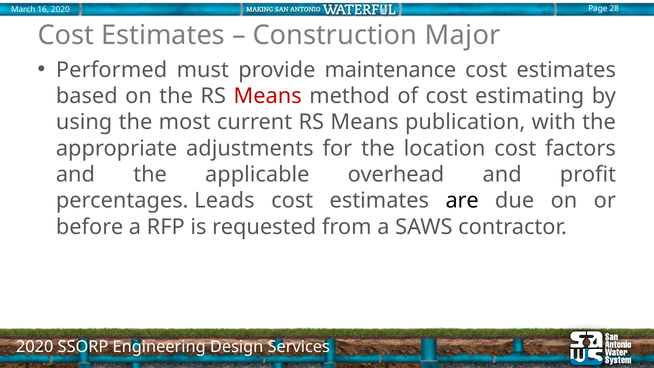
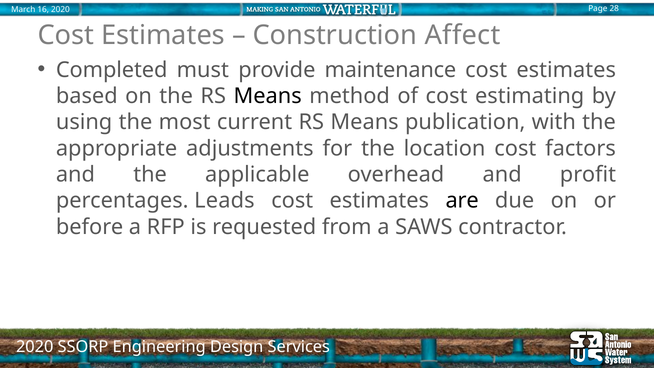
Major: Major -> Affect (463, 35)
Performed: Performed -> Completed (112, 70)
Means colour: red -> black (268, 96)
